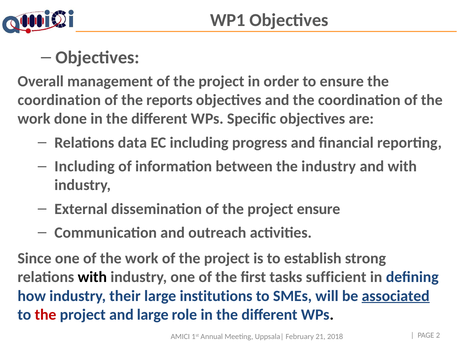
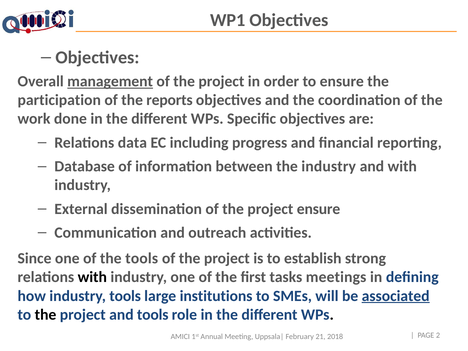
management underline: none -> present (110, 81)
coordination: coordination -> participation (59, 100)
Including: Including -> Database (85, 166)
one of the work: work -> tools (142, 258)
sufficient: sufficient -> meetings (336, 277)
industry their: their -> tools (125, 296)
the colour: red -> black (45, 315)
and large: large -> tools (153, 315)
